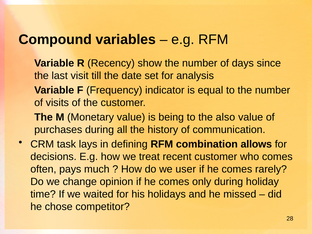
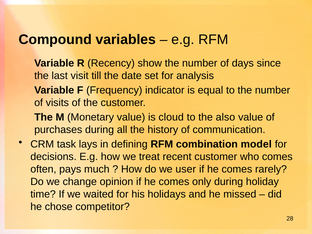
being: being -> cloud (171, 117)
allows: allows -> model (256, 144)
